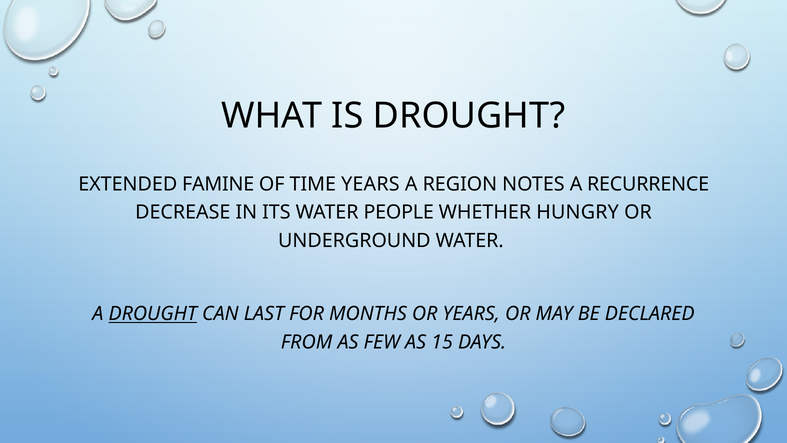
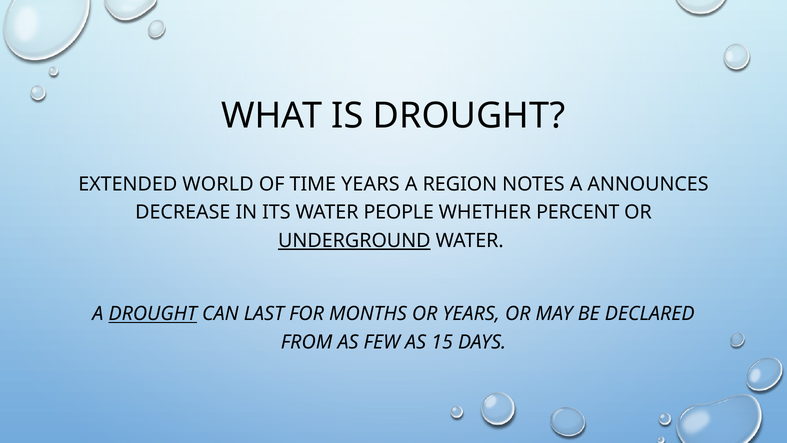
FAMINE: FAMINE -> WORLD (218, 184)
RECURRENCE: RECURRENCE -> ANNOUNCES (648, 184)
HUNGRY: HUNGRY -> PERCENT (578, 212)
UNDERGROUND underline: none -> present (354, 241)
